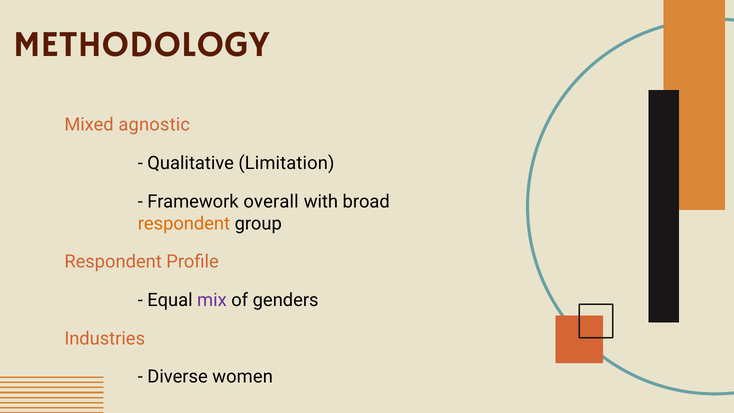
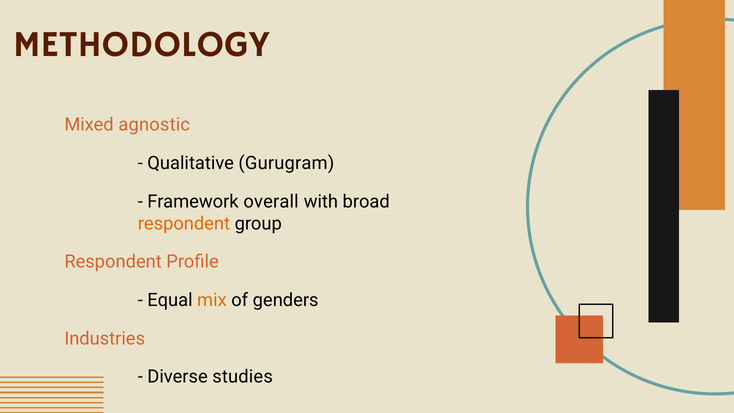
Limitation: Limitation -> Gurugram (286, 163)
mix colour: purple -> orange (212, 300)
women: women -> studies (243, 377)
